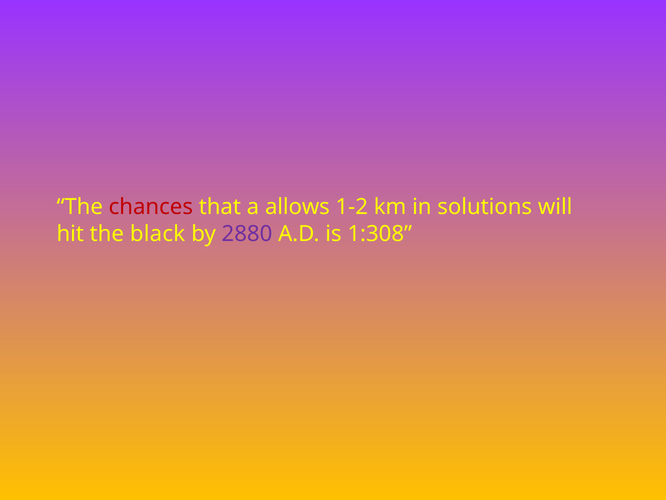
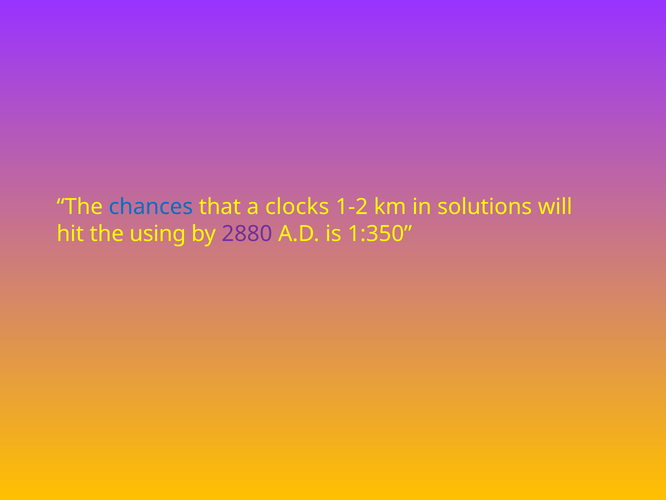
chances colour: red -> blue (151, 207)
allows: allows -> clocks (297, 207)
black: black -> using (158, 233)
1:308: 1:308 -> 1:350 (380, 233)
